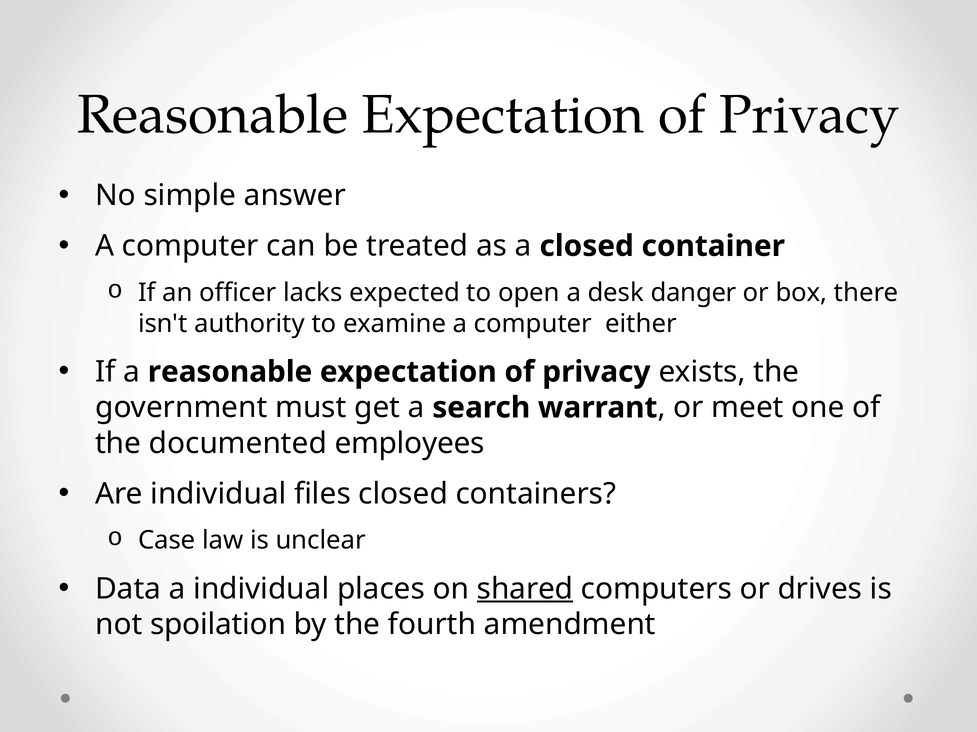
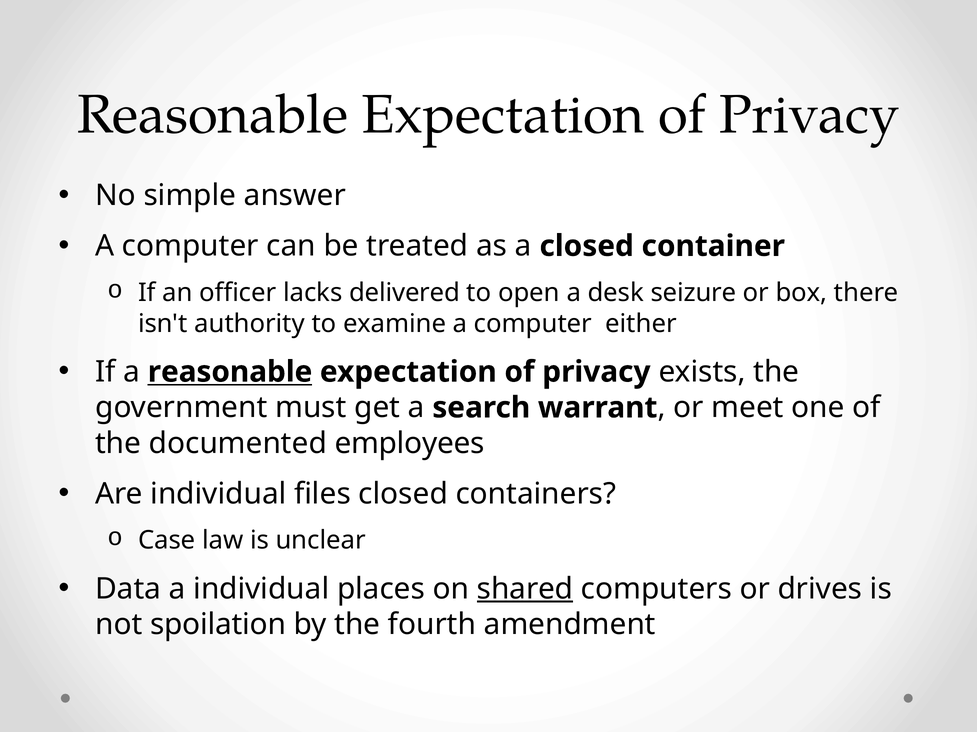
expected: expected -> delivered (405, 293)
danger: danger -> seizure (693, 293)
reasonable underline: none -> present (230, 372)
